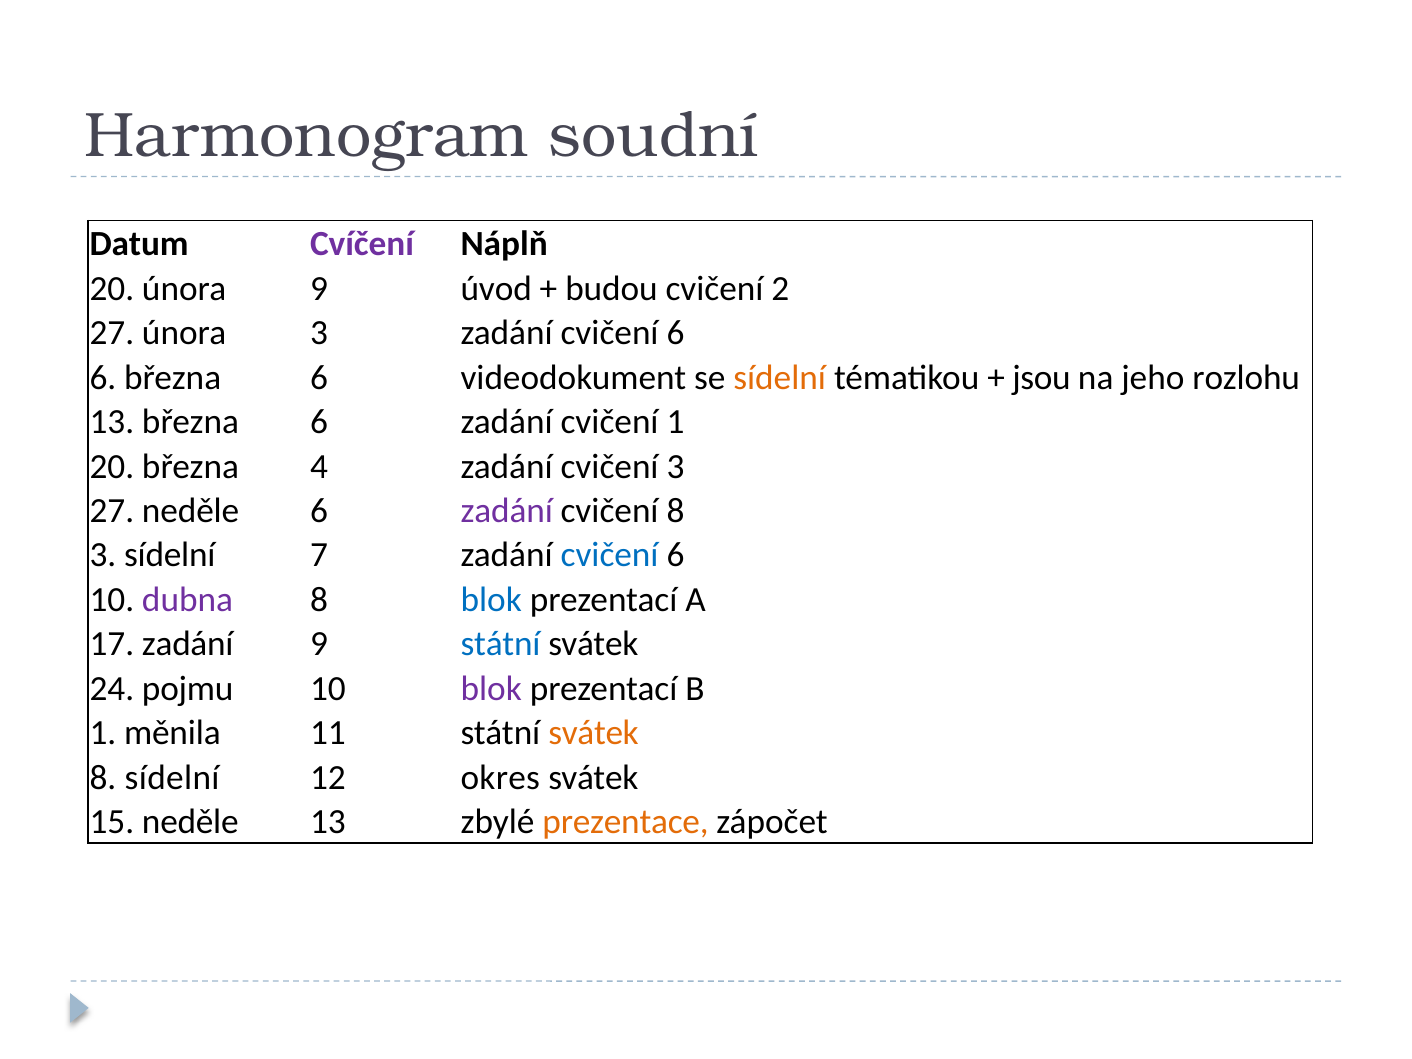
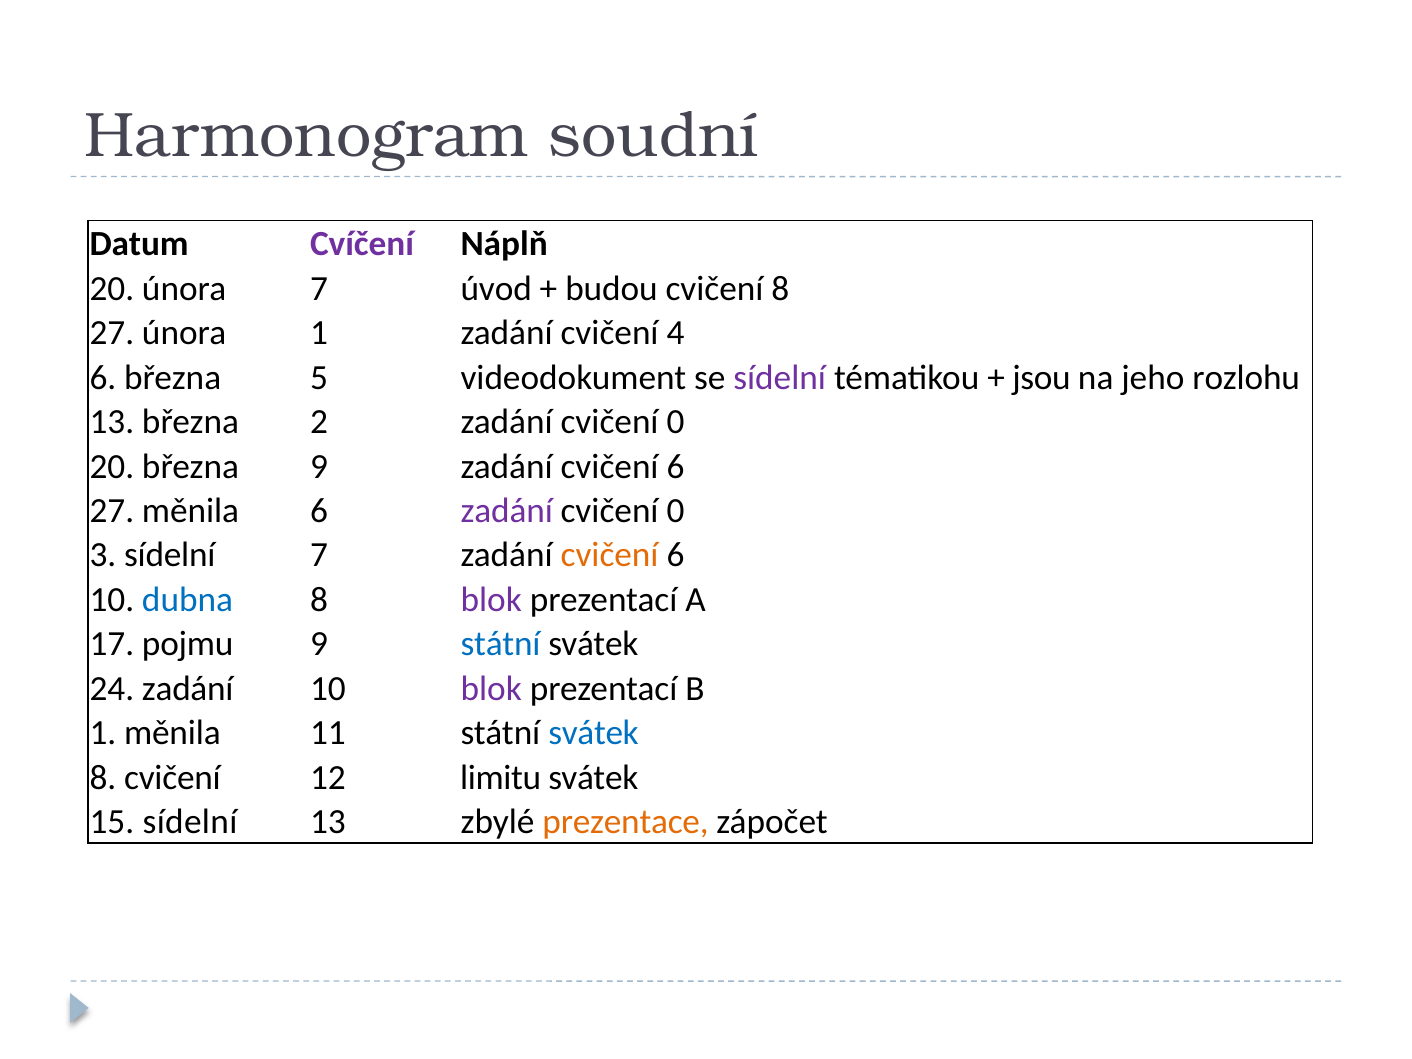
února 9: 9 -> 7 (319, 288)
cvičení 2: 2 -> 8 (780, 288)
února 3: 3 -> 1 (319, 333)
6: 6 -> 4 (676, 333)
6 března 6: 6 -> 5 (319, 377)
sídelní colour: orange -> purple (780, 377)
13 března 6: 6 -> 2 (319, 422)
1: 1 -> 0 (676, 422)
března 4: 4 -> 9 (319, 466)
3: 3 -> 6 (676, 466)
27 neděle: neděle -> měnila (191, 511)
8: 8 -> 0 (676, 511)
cvičení colour: blue -> orange (610, 555)
dubna colour: purple -> blue (188, 600)
blok colour: blue -> purple (491, 600)
17 zadání: zadání -> pojmu (188, 644)
24 pojmu: pojmu -> zadání (188, 689)
svátek colour: orange -> blue (594, 733)
8 sídelní: sídelní -> cvičení (172, 778)
okres: okres -> limitu (501, 778)
15 neděle: neděle -> sídelní (190, 822)
